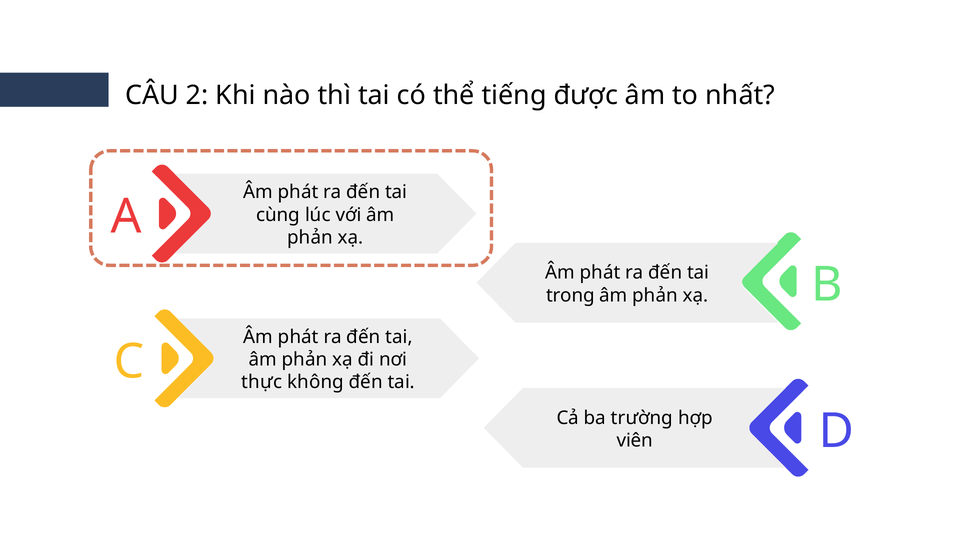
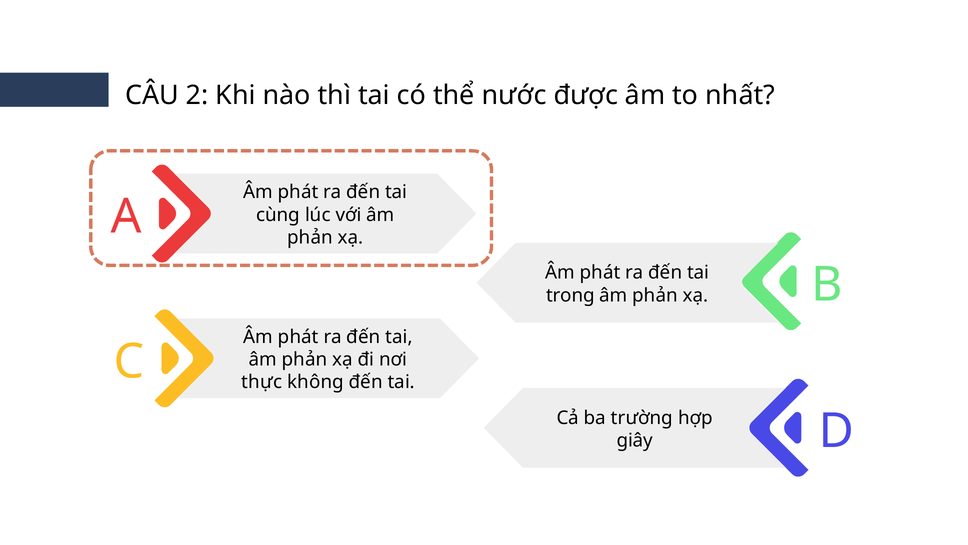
tiếng: tiếng -> nước (514, 95)
viên: viên -> giây (635, 440)
